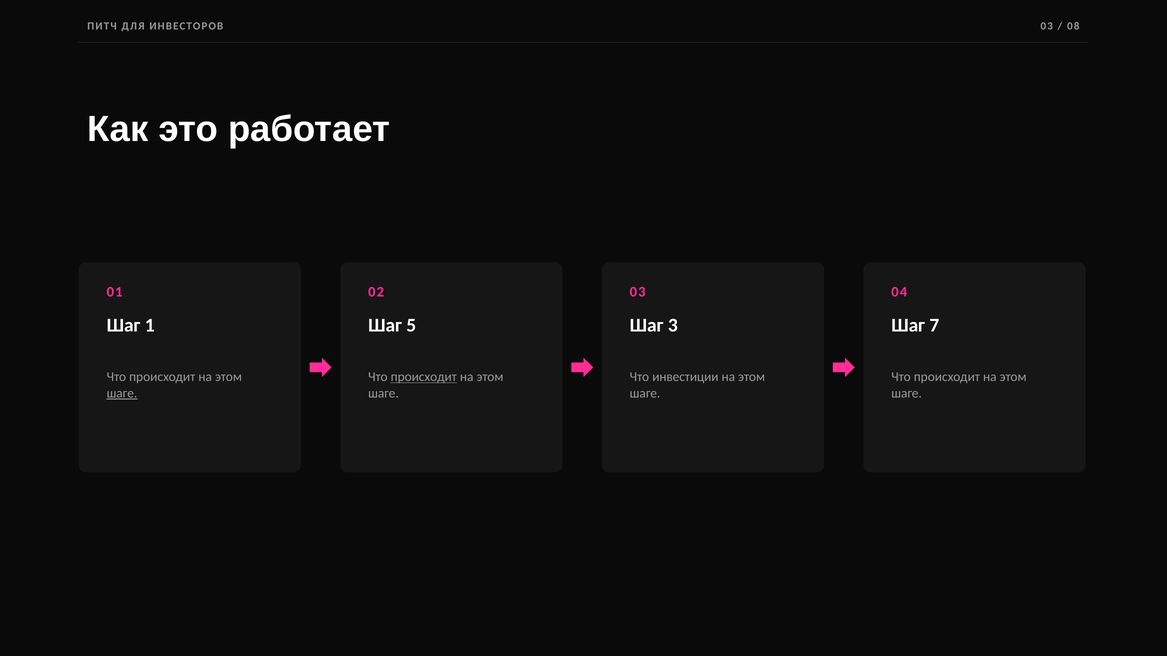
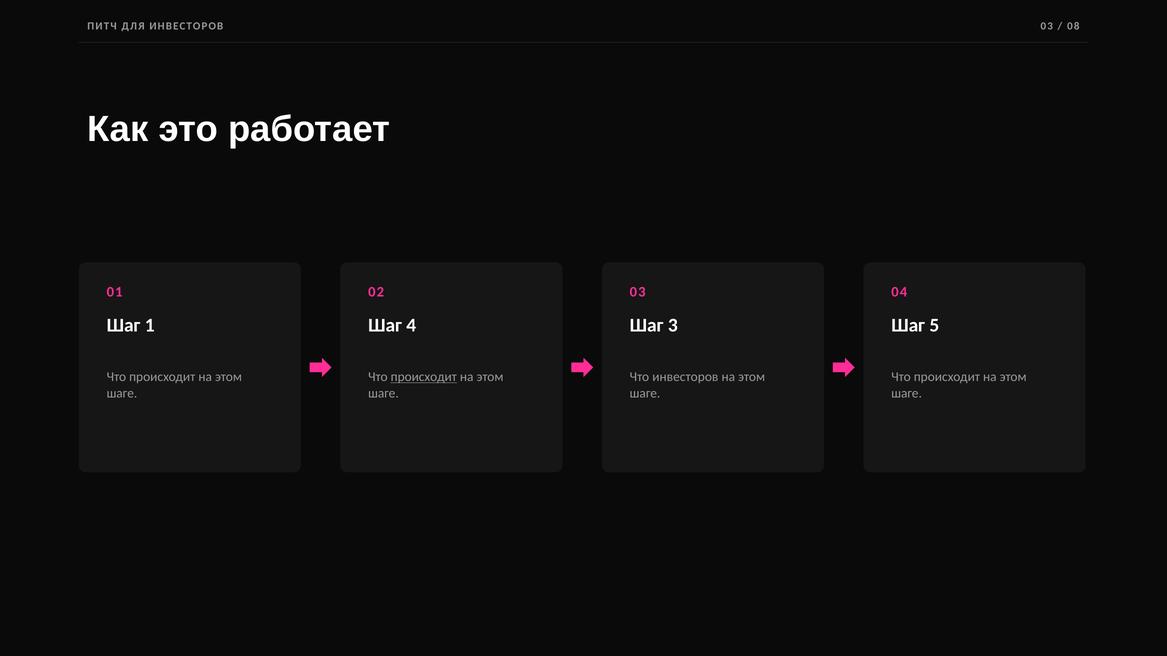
5: 5 -> 4 (411, 326)
7: 7 -> 5 (934, 326)
Что инвестиции: инвестиции -> инвесторов (685, 377)
шаге underline: present -> none (122, 393)
